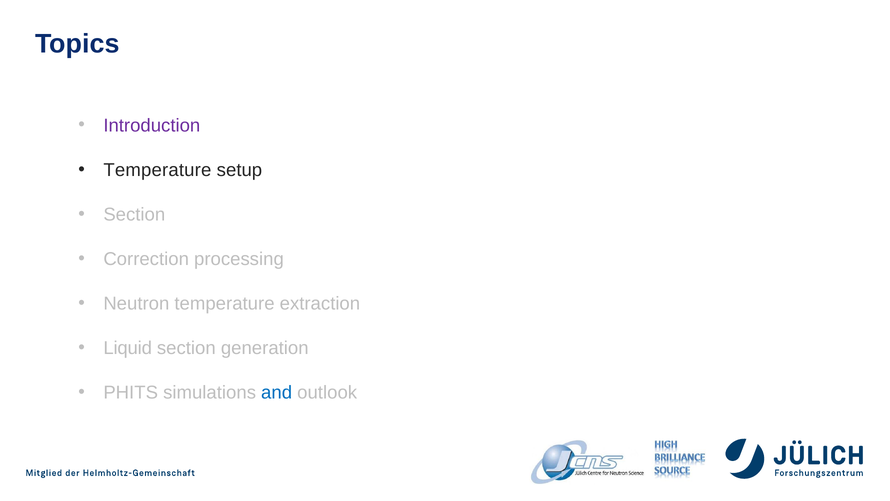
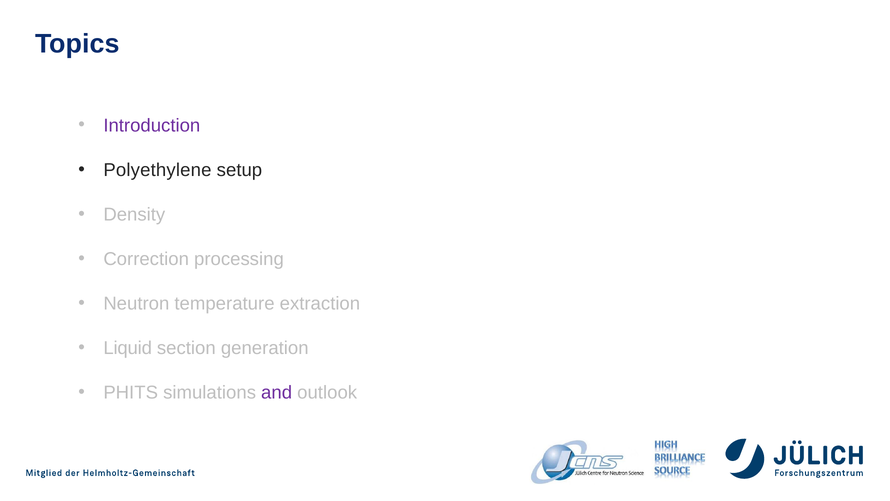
Temperature: Temperature -> Polyethylene (157, 170)
Section: Section -> Density (134, 214)
and colour: blue -> purple (277, 392)
